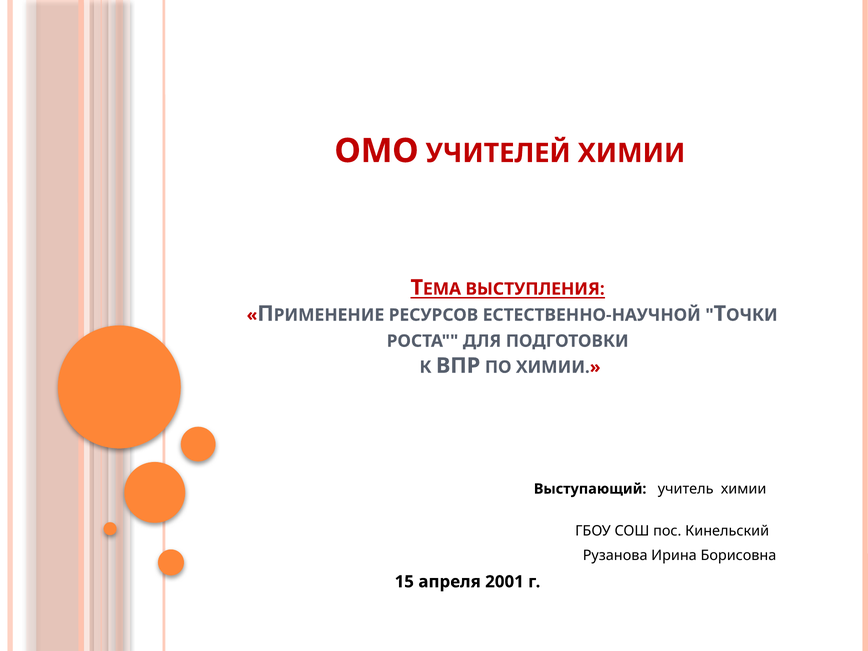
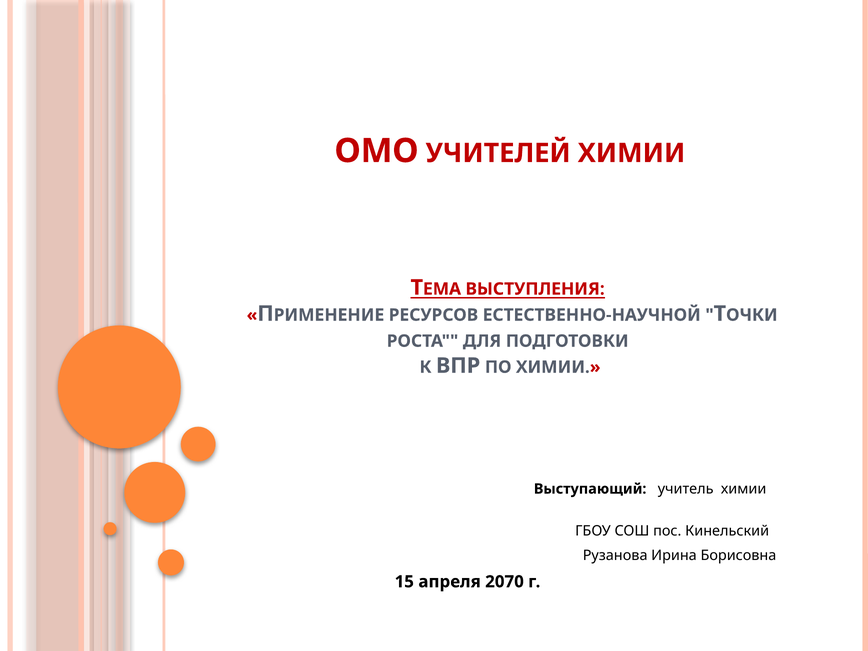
2001: 2001 -> 2070 (505, 582)
